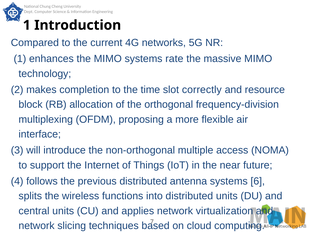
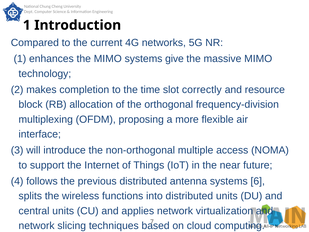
rate: rate -> give (174, 59)
